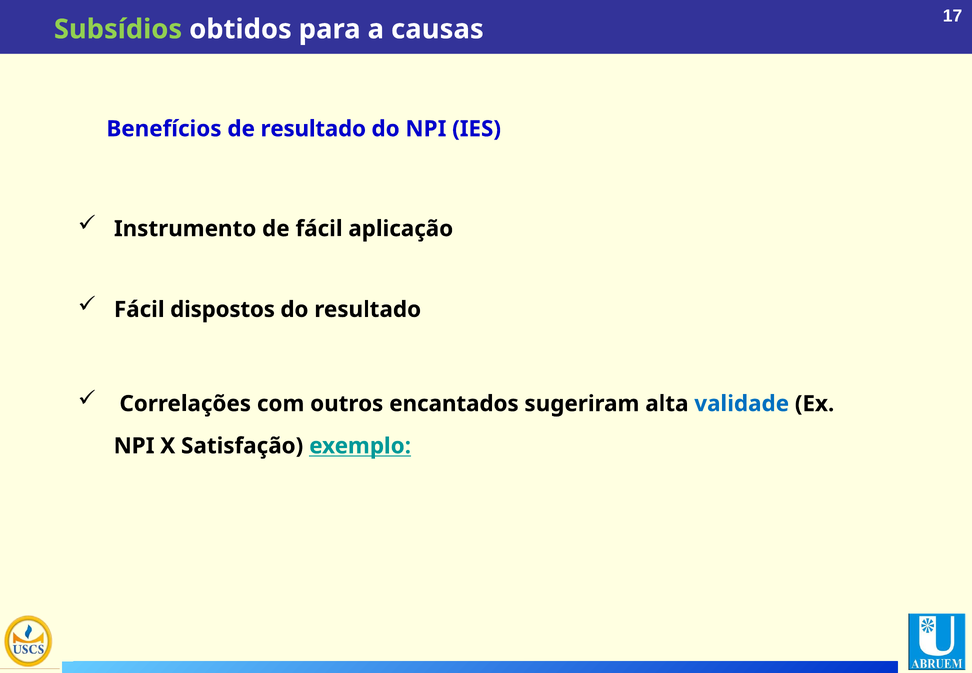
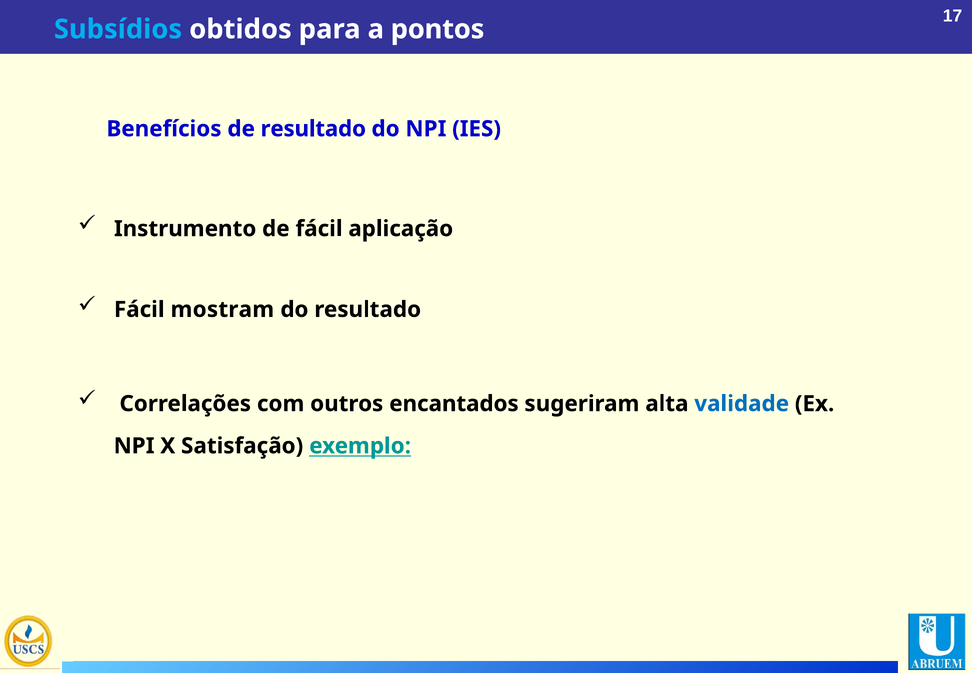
Subsídios colour: light green -> light blue (118, 29)
causas: causas -> pontos (438, 29)
dispostos: dispostos -> mostram (222, 309)
